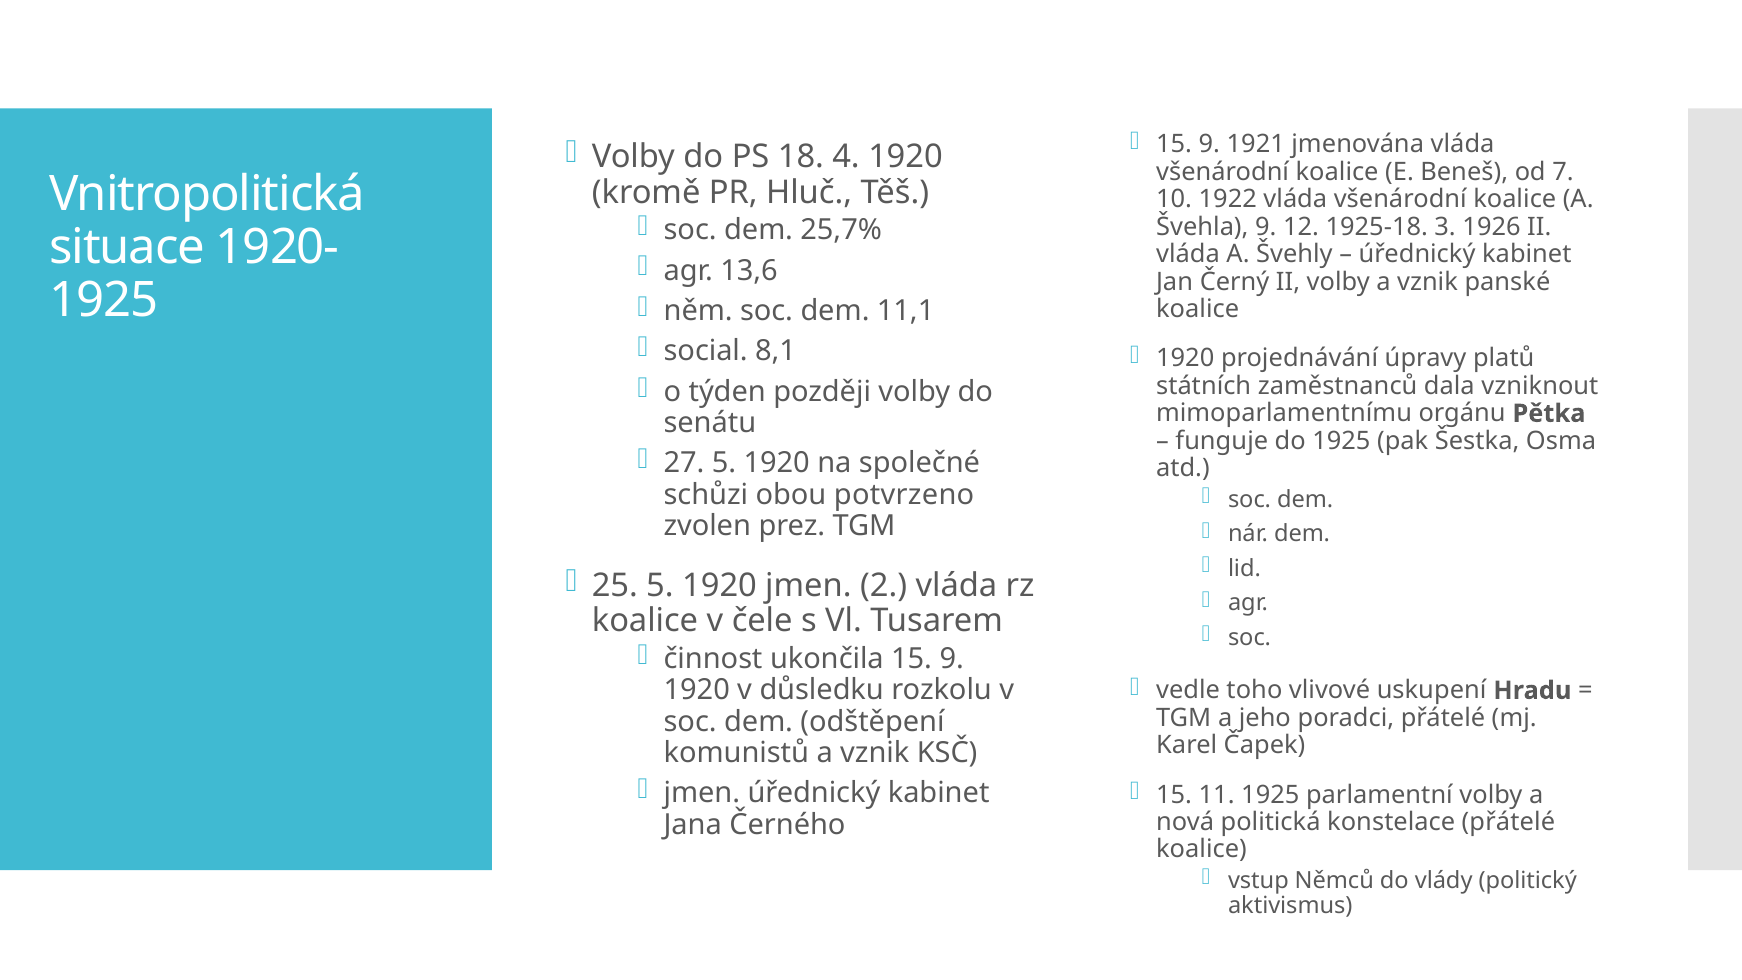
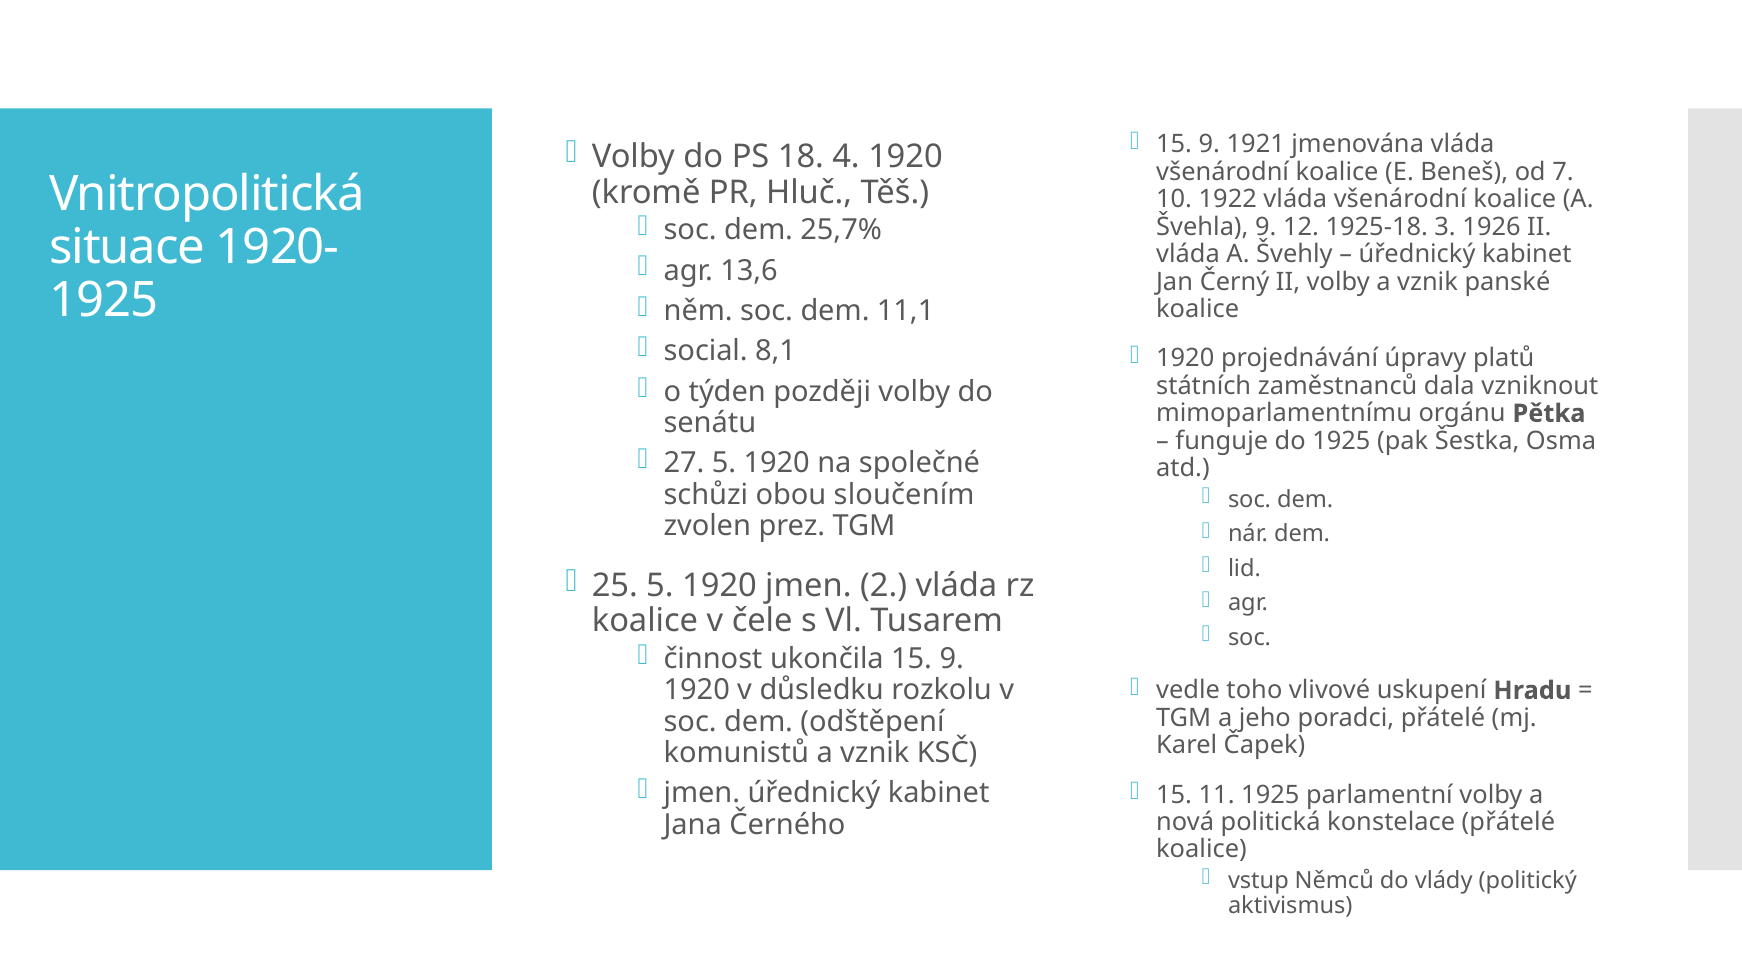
potvrzeno: potvrzeno -> sloučením (904, 495)
